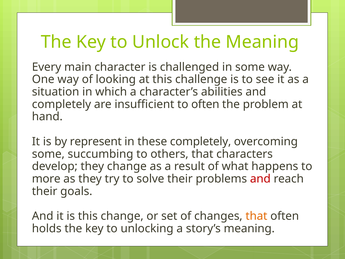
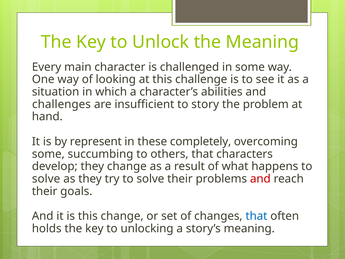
completely: completely -> challenges (61, 104)
to often: often -> story (205, 104)
more: more -> solve (46, 179)
that colour: orange -> blue (256, 216)
